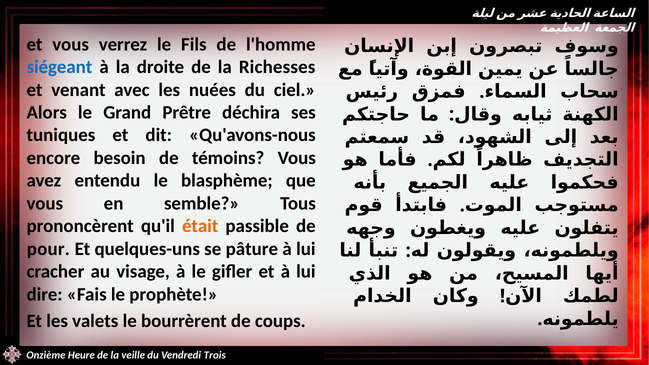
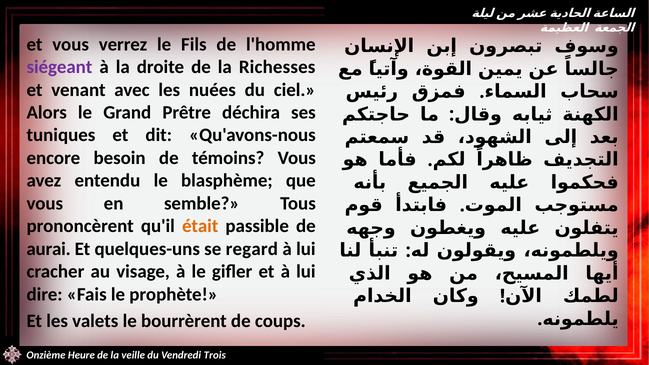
siégeant colour: blue -> purple (59, 67)
pour: pour -> aurai (49, 249)
pâture: pâture -> regard (252, 249)
